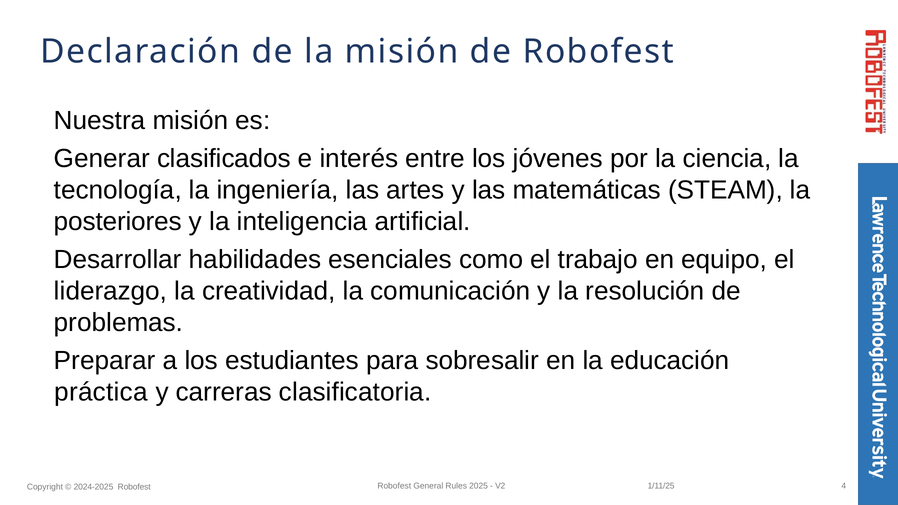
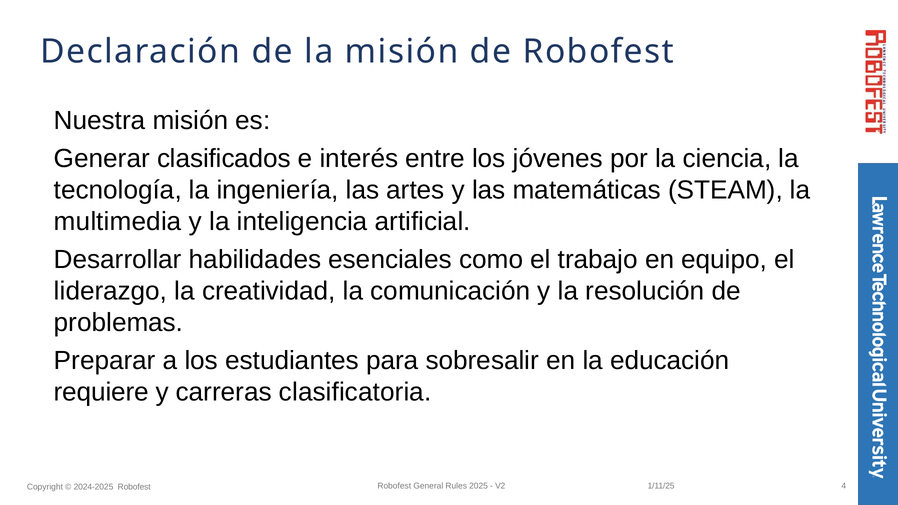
posteriores: posteriores -> multimedia (118, 222)
práctica: práctica -> requiere (101, 392)
